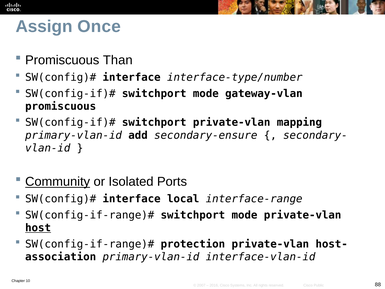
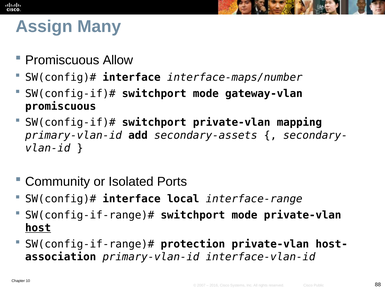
Once: Once -> Many (99, 26)
Than: Than -> Allow (118, 60)
interface-type/number: interface-type/number -> interface-maps/number (235, 77)
secondary-ensure: secondary-ensure -> secondary-assets (206, 135)
Community underline: present -> none (58, 182)
